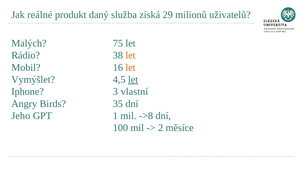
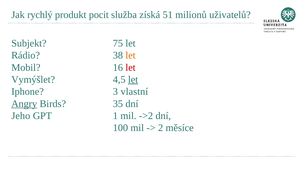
reálné: reálné -> rychlý (40, 15)
daný: daný -> pocit (99, 15)
29: 29 -> 51 (168, 15)
Malých: Malých -> Subjekt (29, 43)
let colour: orange -> red (131, 68)
Angry underline: none -> present (24, 104)
->8: ->8 -> ->2 (146, 116)
